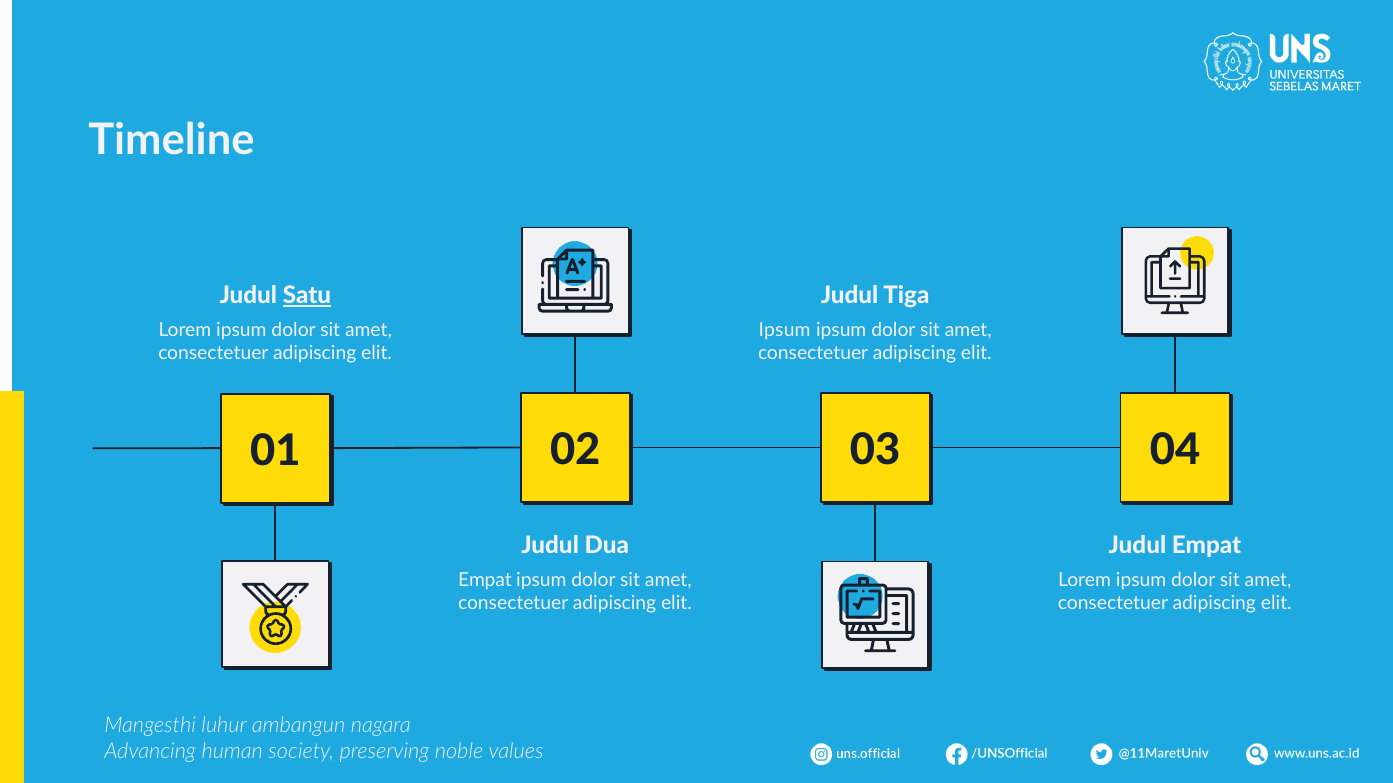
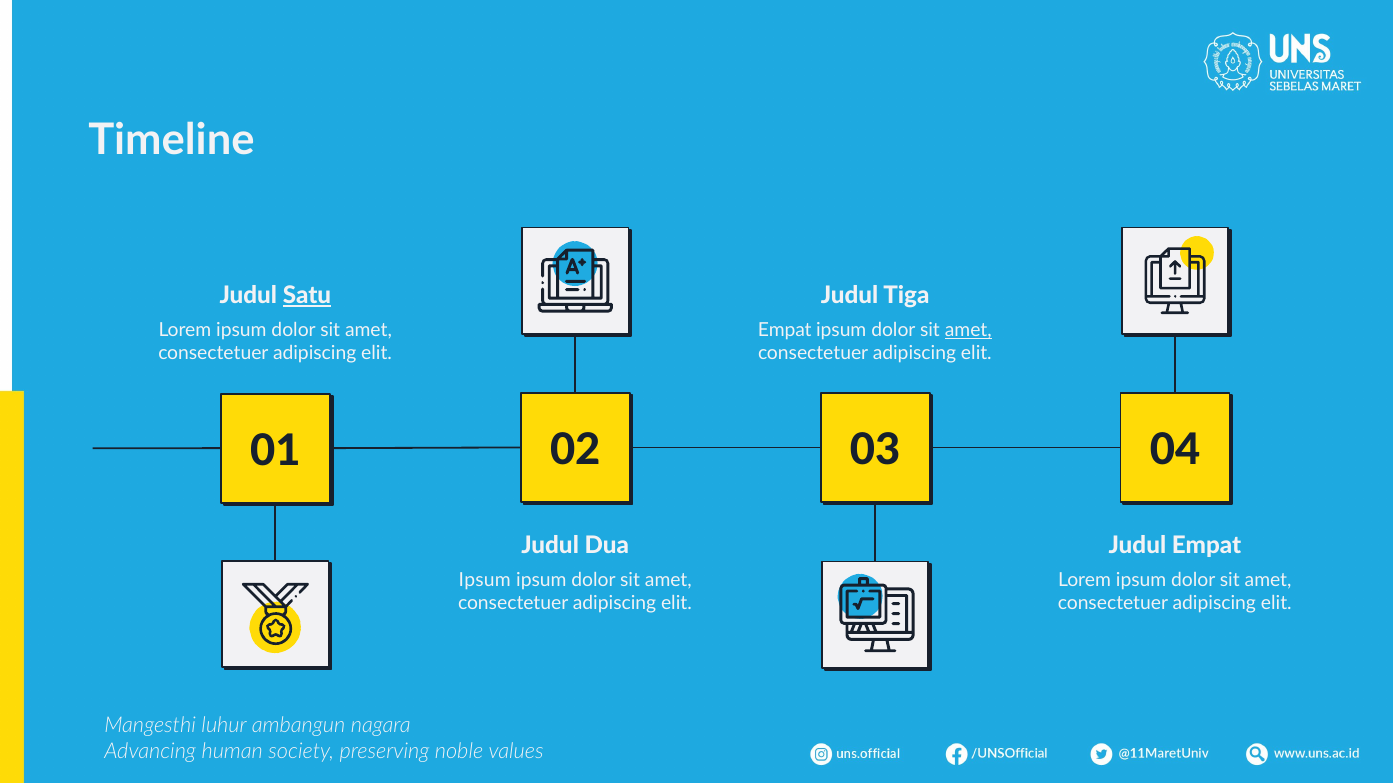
Ipsum: Ipsum -> Empat (785, 331)
amet underline: none -> present (968, 331)
Empat: Empat -> Ipsum (485, 581)
